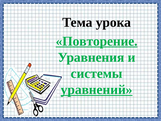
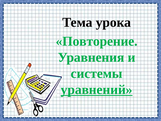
Повторение underline: present -> none (97, 41)
